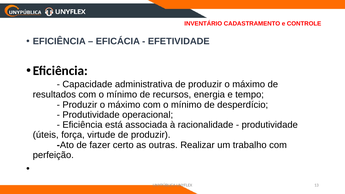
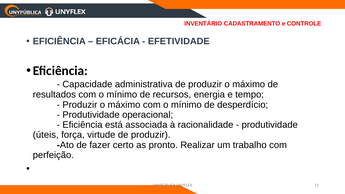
outras: outras -> pronto (163, 145)
